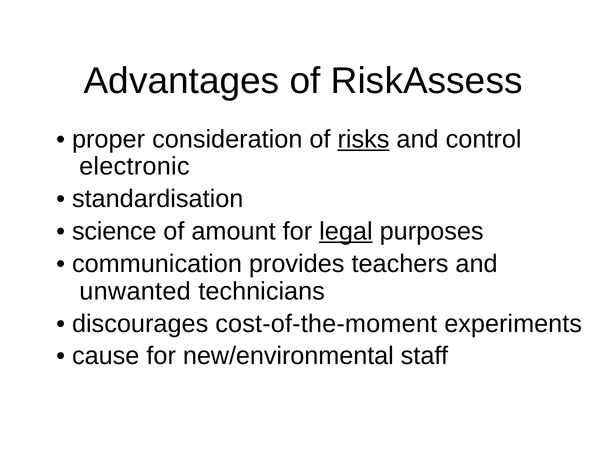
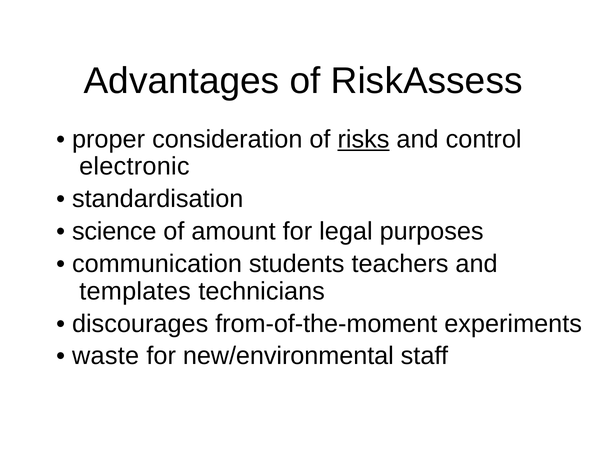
legal underline: present -> none (346, 231)
provides: provides -> students (297, 263)
unwanted: unwanted -> templates (135, 291)
cost-of-the-moment: cost-of-the-moment -> from-of-the-moment (326, 323)
cause: cause -> waste (106, 356)
